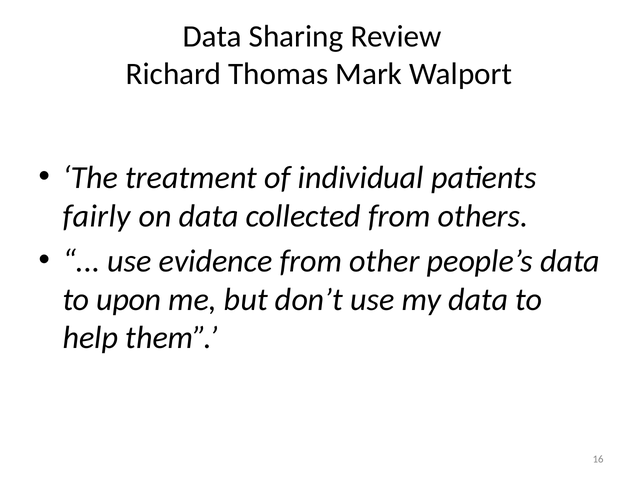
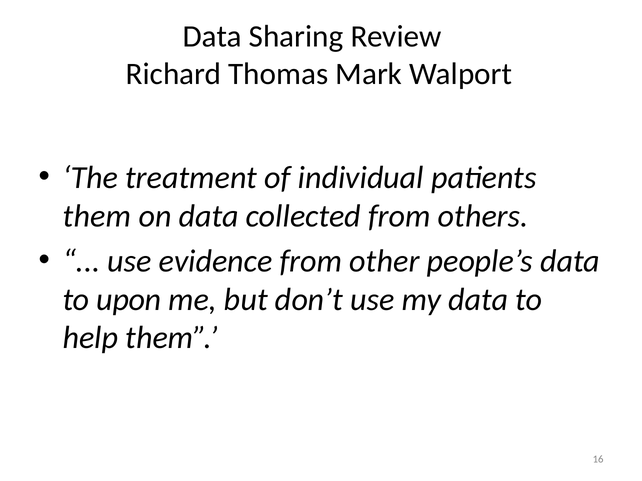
fairly: fairly -> them (97, 216)
